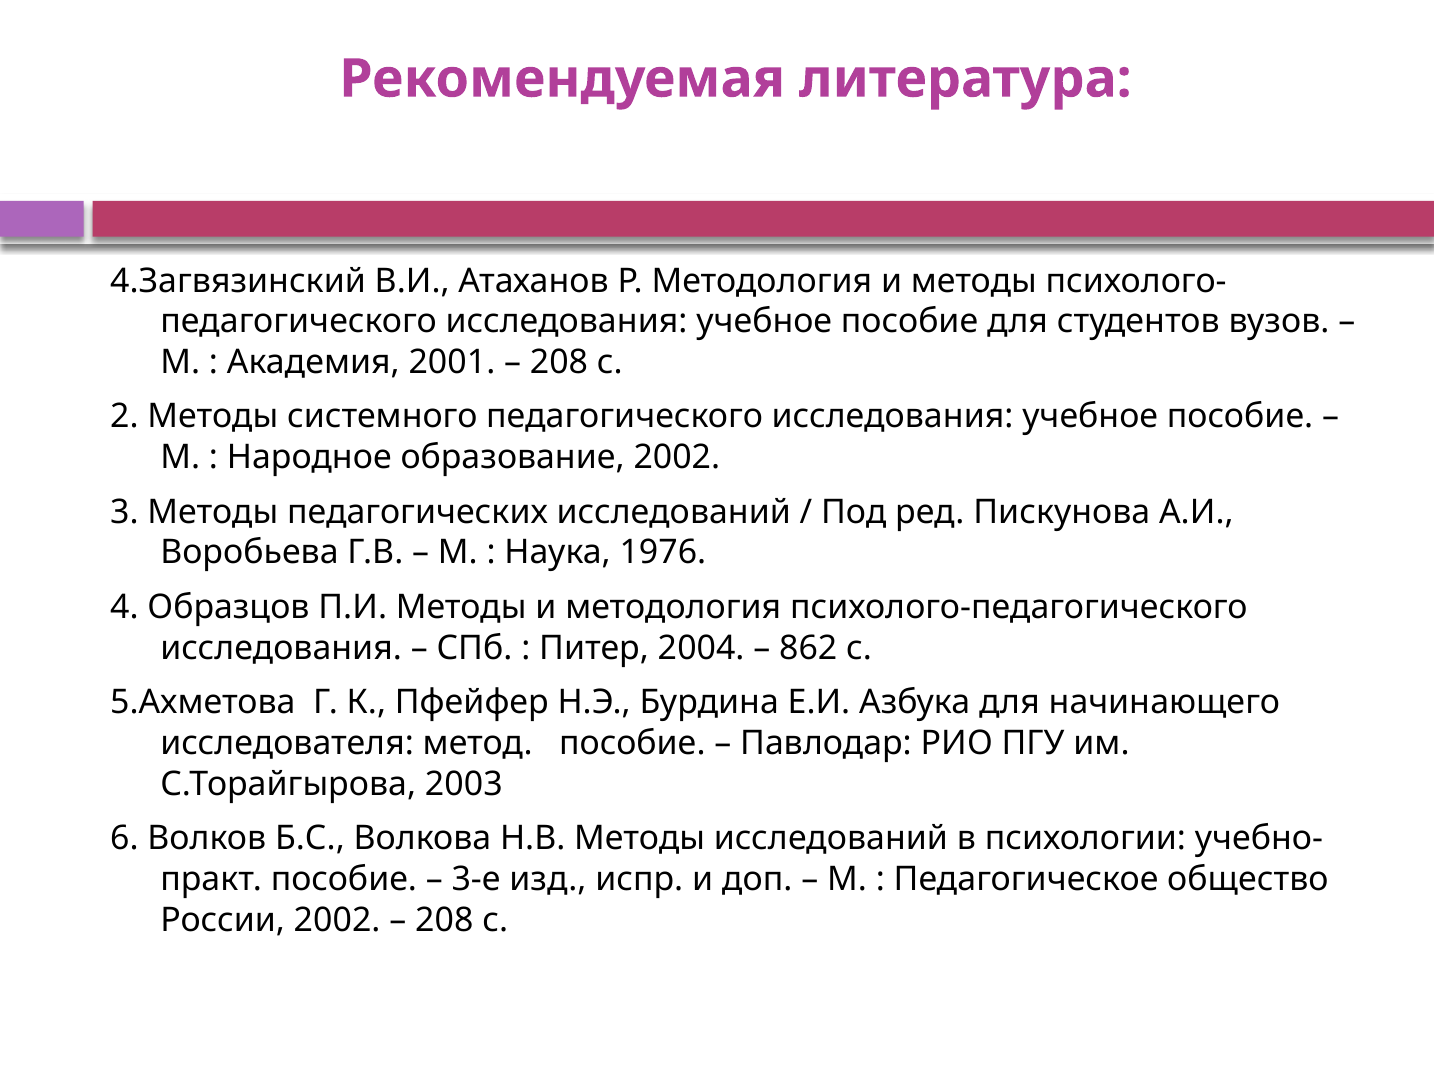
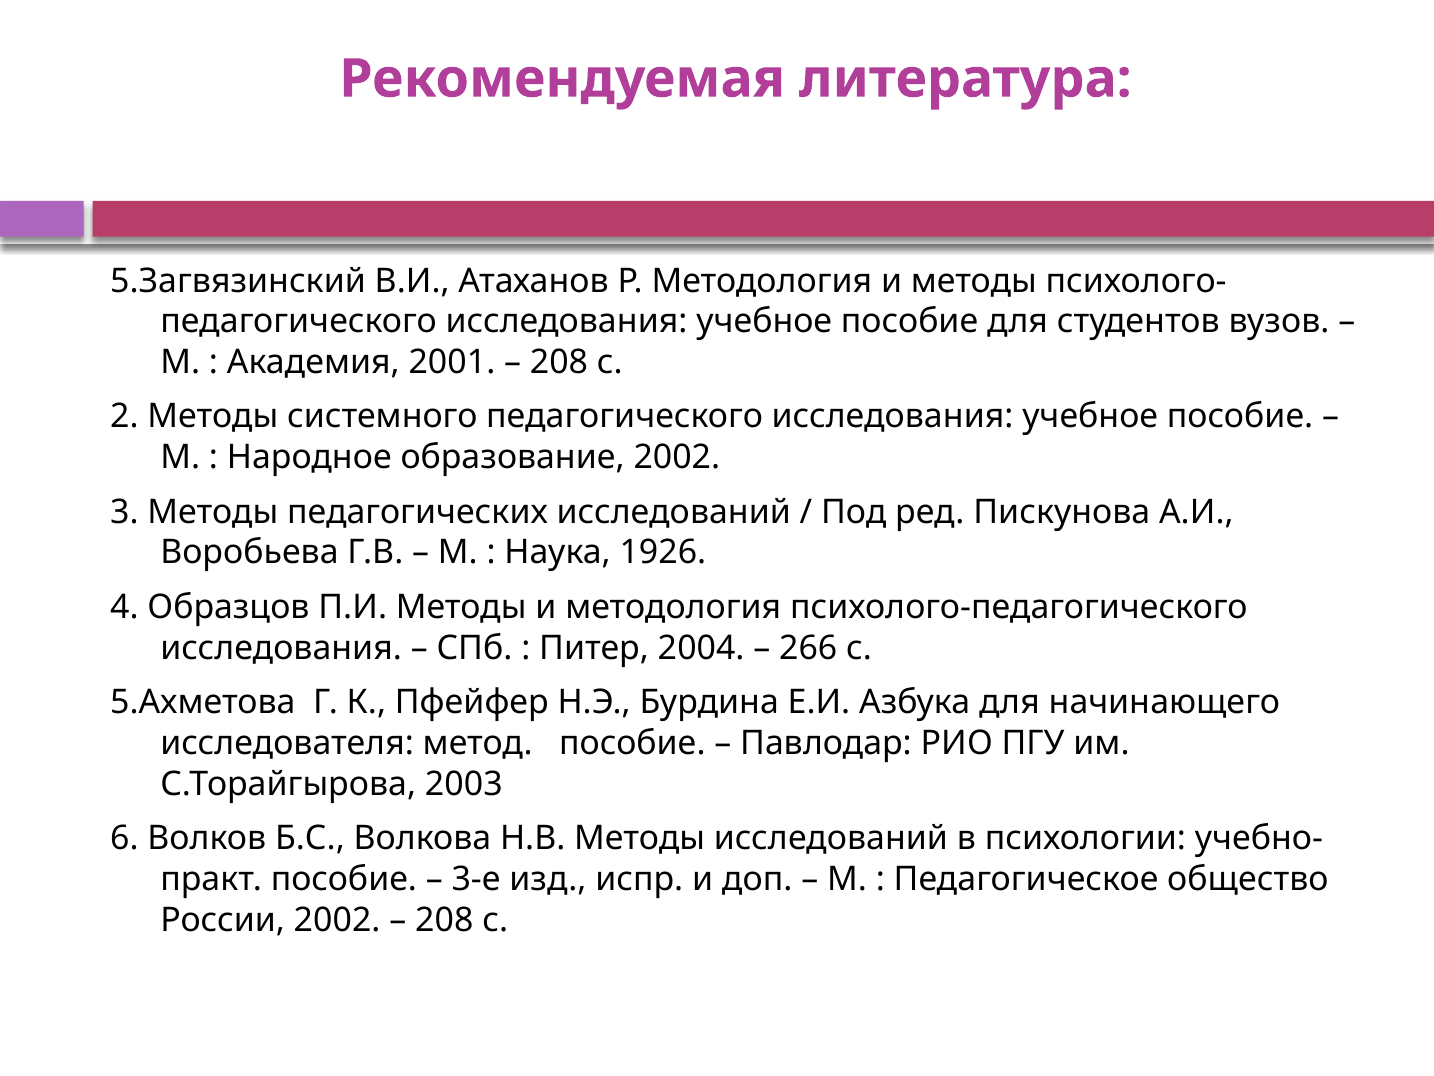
4.Загвязинский: 4.Загвязинский -> 5.Загвязинский (238, 281)
1976: 1976 -> 1926 (663, 552)
862: 862 -> 266 (808, 648)
